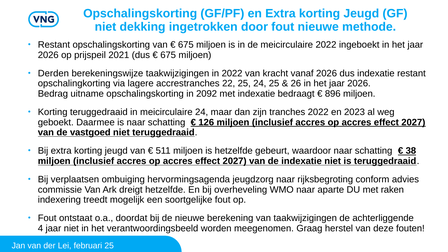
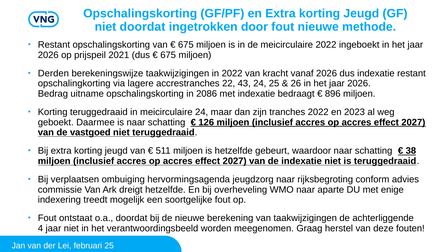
niet dekking: dekking -> doordat (143, 27)
22 25: 25 -> 43 (244, 84)
2092: 2092 -> 2086 (207, 94)
raken: raken -> enige (392, 190)
